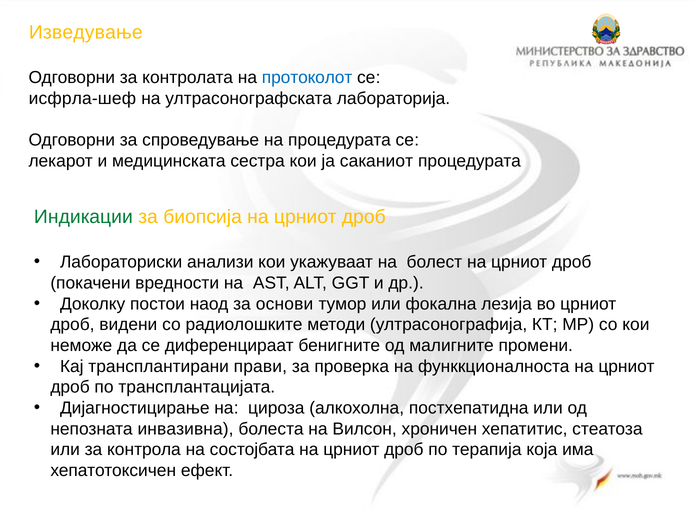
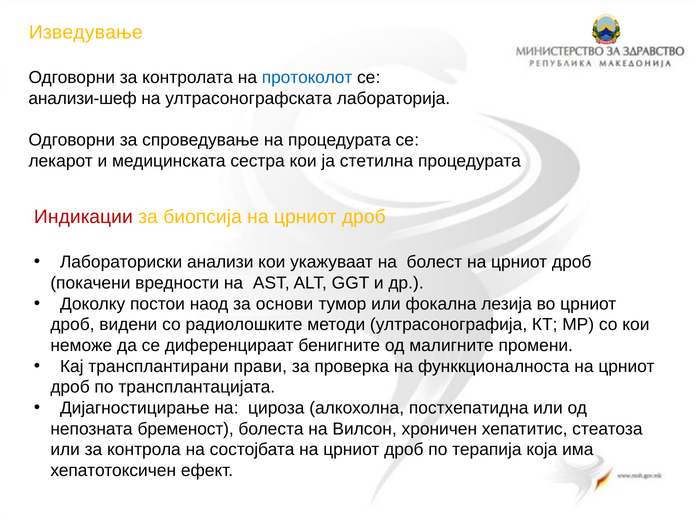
исфрла-шеф: исфрла-шеф -> анализи-шеф (83, 99)
саканиот: саканиот -> стетилна (377, 161)
Индикации colour: green -> red (83, 217)
инвазивна: инвазивна -> бременост (186, 429)
